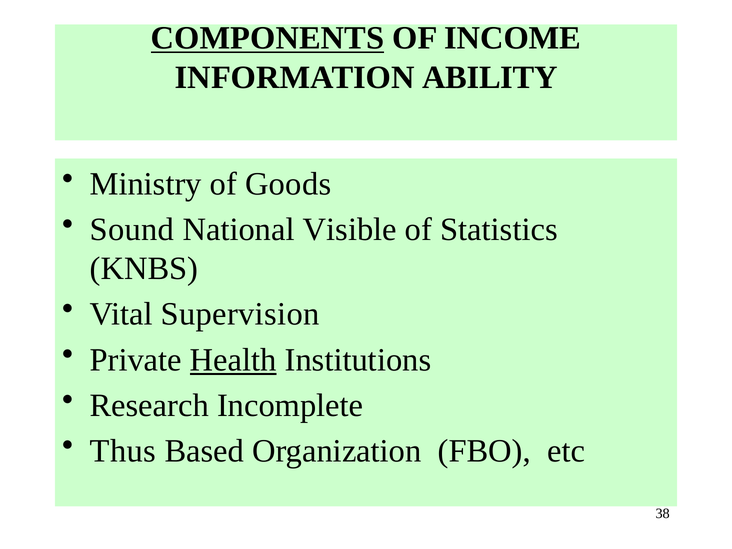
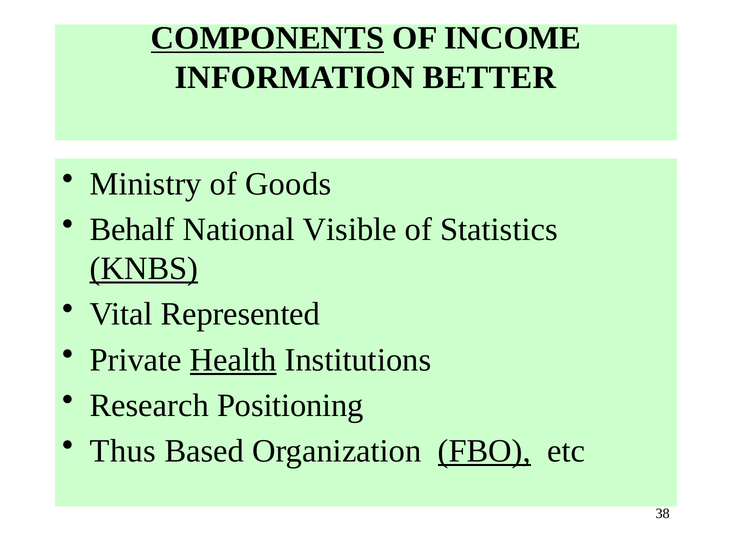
ABILITY: ABILITY -> BETTER (490, 77)
Sound: Sound -> Behalf (132, 230)
KNBS underline: none -> present (144, 269)
Supervision: Supervision -> Represented (240, 314)
Incomplete: Incomplete -> Positioning (290, 405)
FBO underline: none -> present (484, 451)
